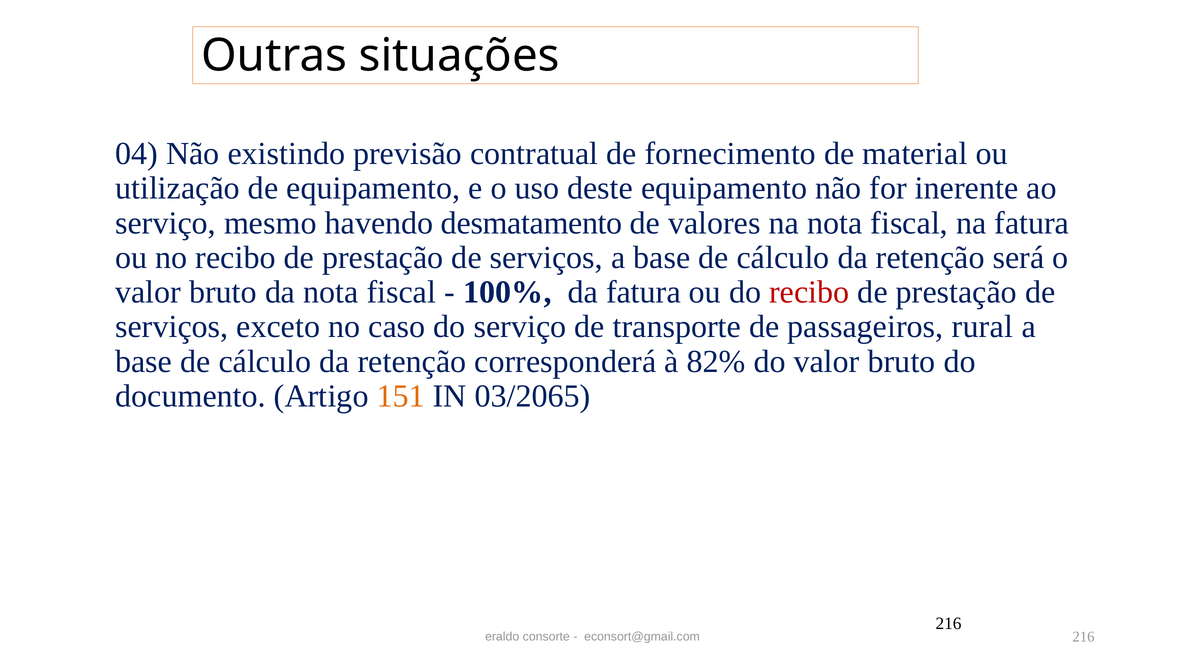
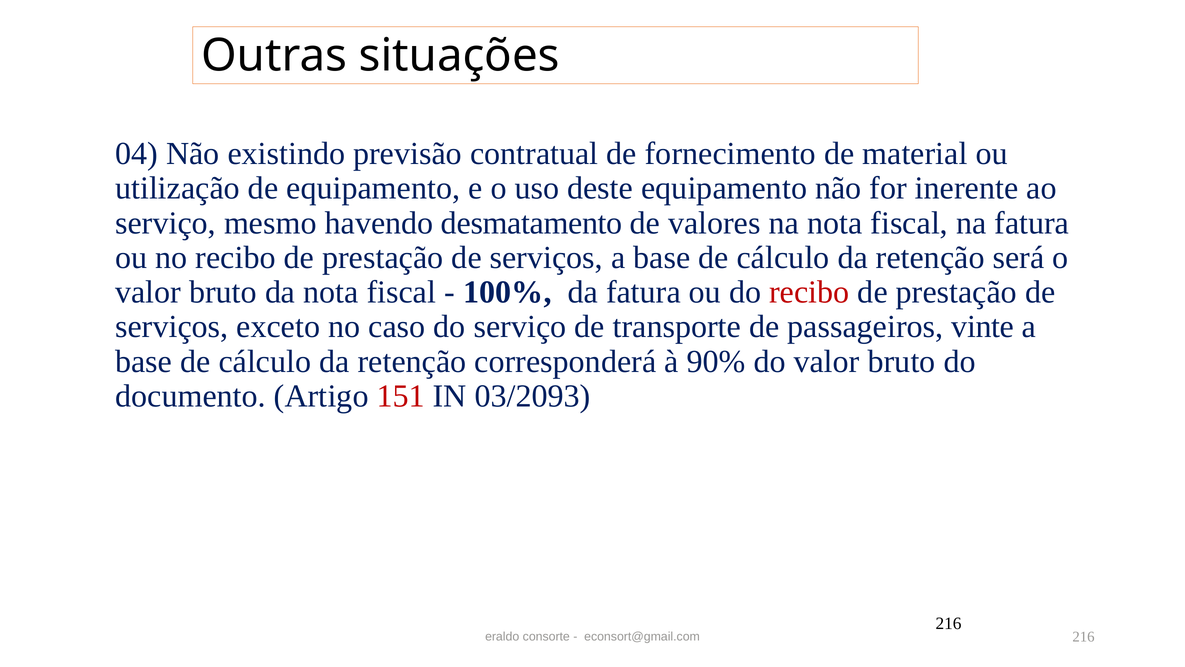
rural: rural -> vinte (983, 327)
82%: 82% -> 90% (716, 361)
151 colour: orange -> red (401, 396)
03/2065: 03/2065 -> 03/2093 (533, 396)
